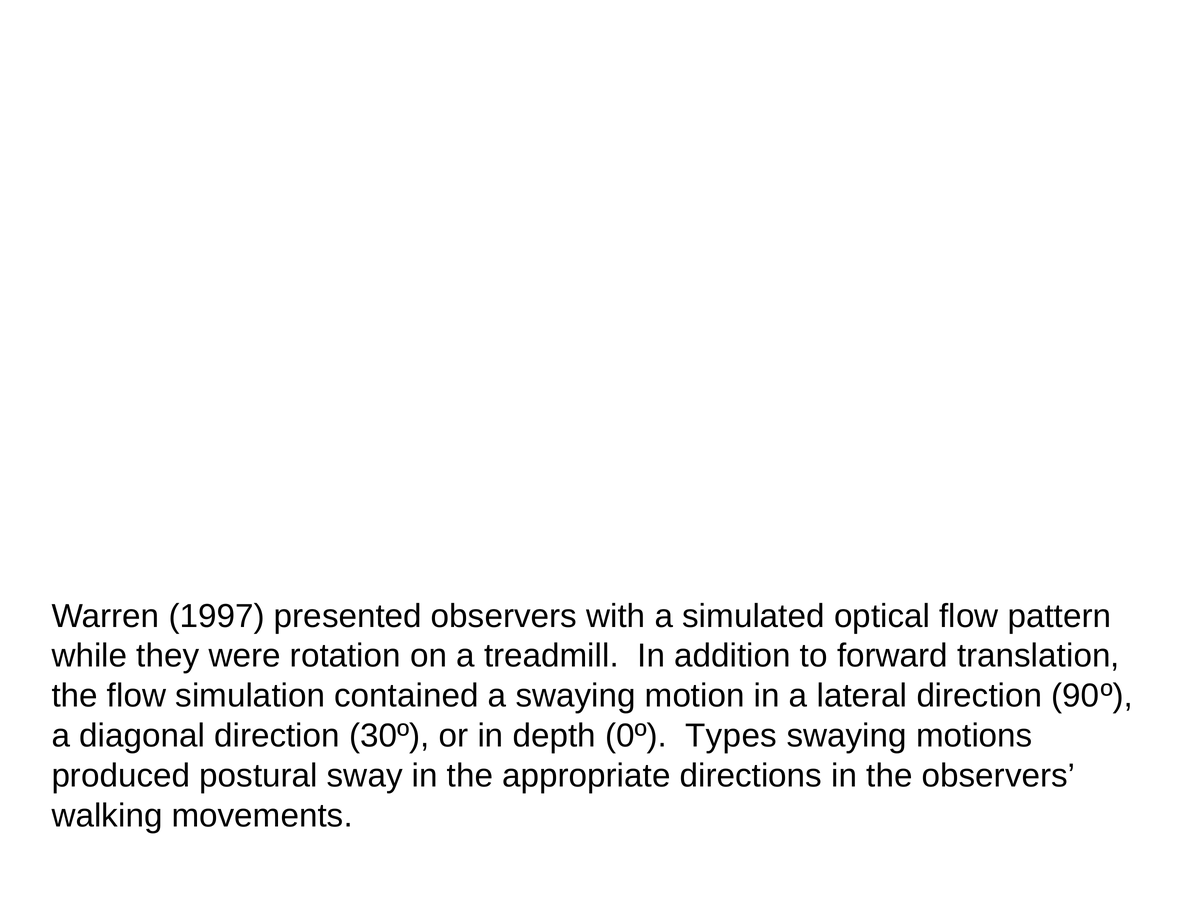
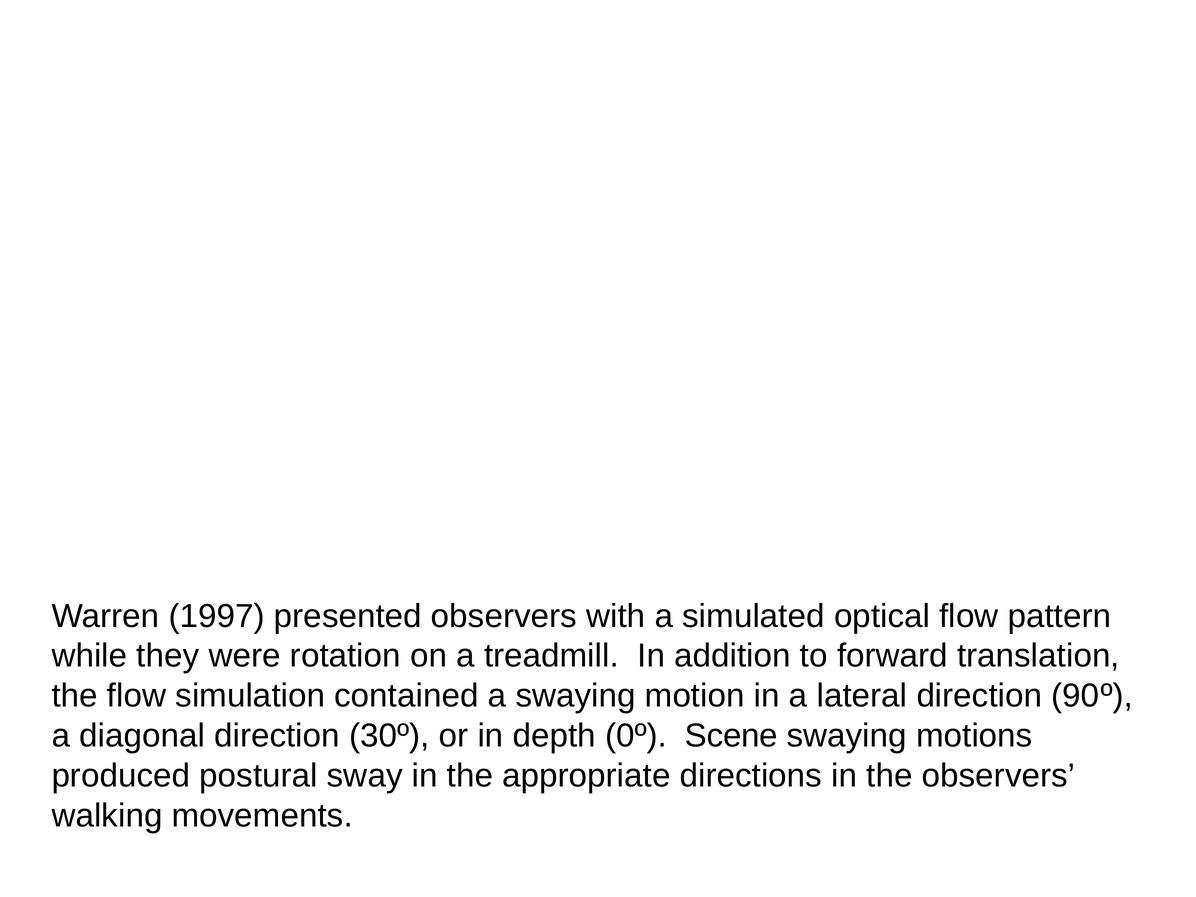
Types: Types -> Scene (731, 736)
